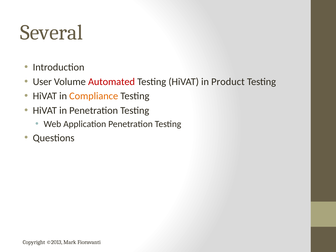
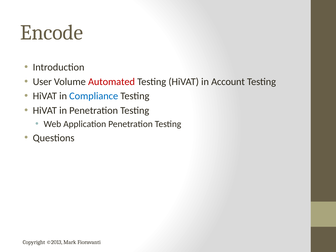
Several: Several -> Encode (52, 33)
Product: Product -> Account (228, 82)
Compliance colour: orange -> blue (94, 96)
